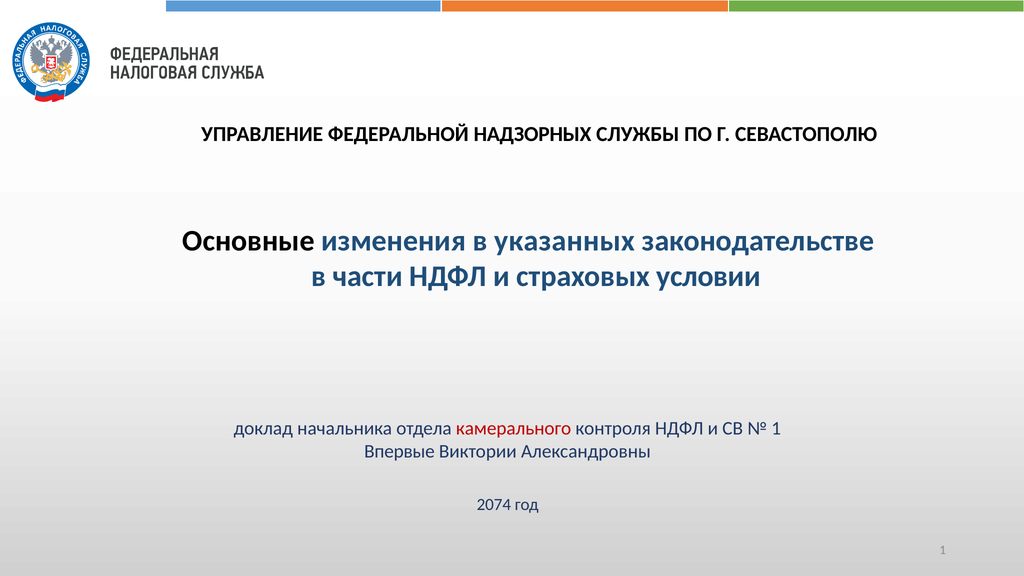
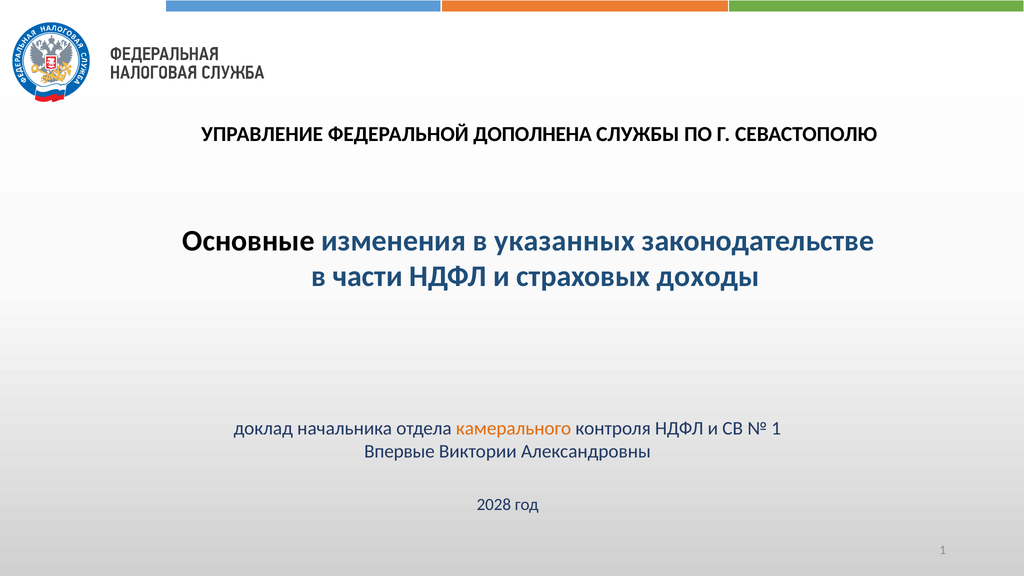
НАДЗОРНЫХ: НАДЗОРНЫХ -> ДОПОЛНЕНА (533, 134)
условии: условии -> доходы (708, 277)
камерального colour: red -> orange (514, 429)
2074: 2074 -> 2028 (494, 504)
